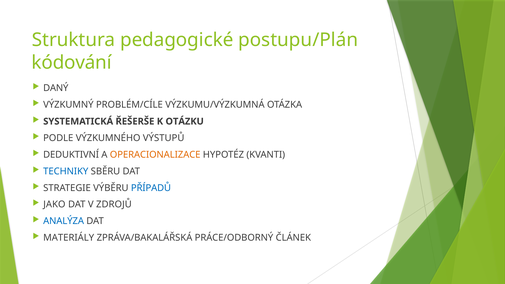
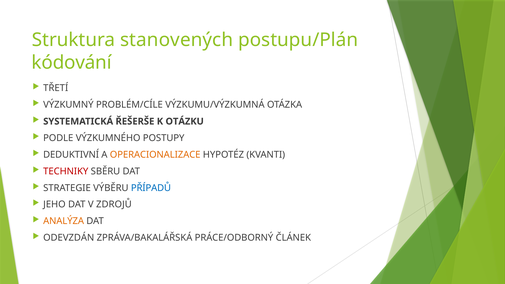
pedagogické: pedagogické -> stanovených (177, 40)
DANÝ: DANÝ -> TŘETÍ (56, 88)
VÝSTUPŮ: VÝSTUPŮ -> POSTUPY (164, 138)
TECHNIKY colour: blue -> red (66, 171)
JAKO: JAKO -> JEHO (54, 205)
ANALÝZA colour: blue -> orange (64, 221)
MATERIÁLY: MATERIÁLY -> ODEVZDÁN (69, 238)
